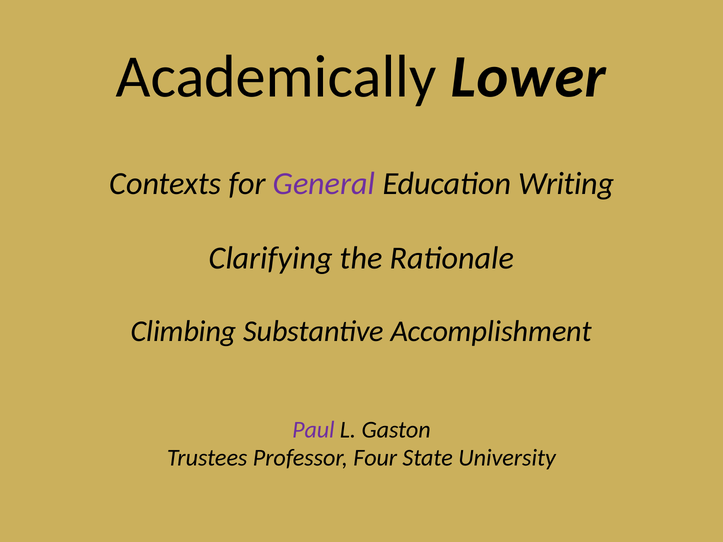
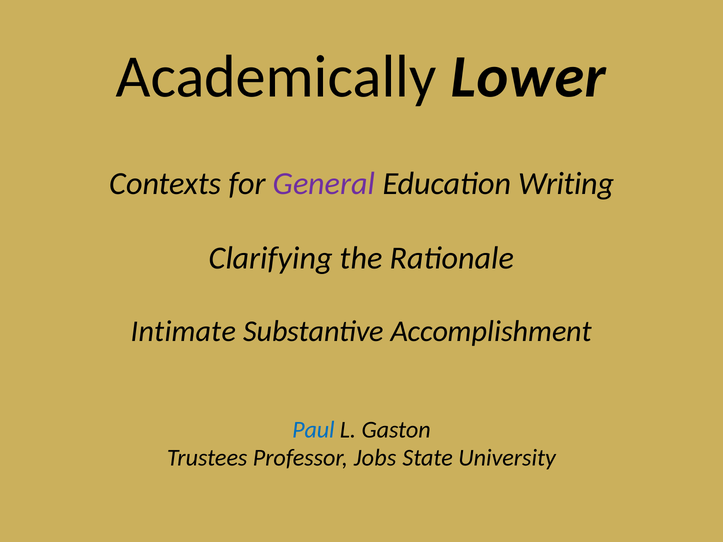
Climbing: Climbing -> Intimate (183, 332)
Paul colour: purple -> blue (313, 430)
Four: Four -> Jobs (375, 458)
